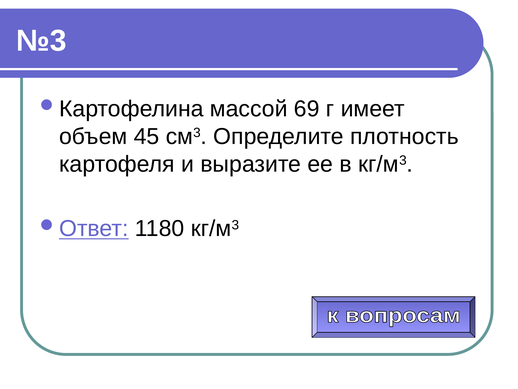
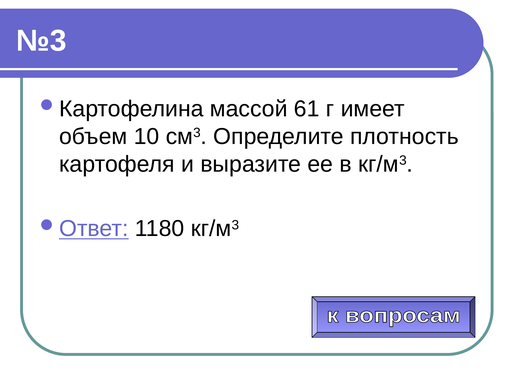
69: 69 -> 61 (307, 109)
45: 45 -> 10 (147, 136)
